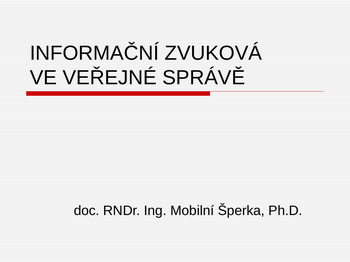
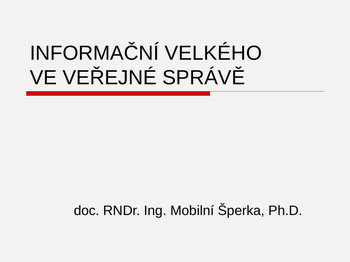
ZVUKOVÁ: ZVUKOVÁ -> VELKÉHO (213, 53)
